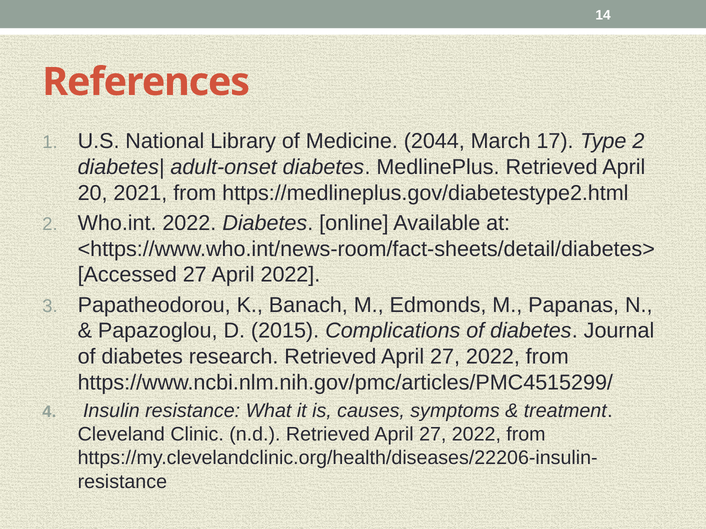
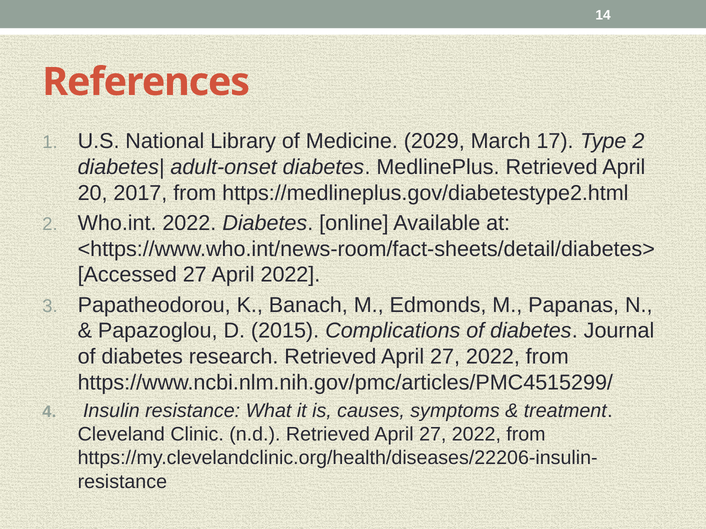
2044: 2044 -> 2029 (434, 142)
2021: 2021 -> 2017 (140, 193)
